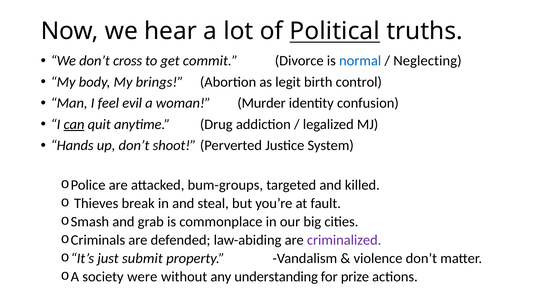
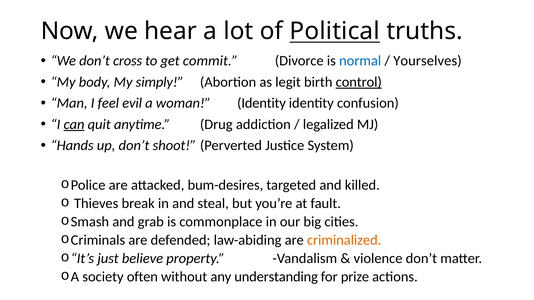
Neglecting: Neglecting -> Yourselves (427, 61)
brings: brings -> simply (160, 82)
control underline: none -> present (359, 82)
woman Murder: Murder -> Identity (262, 103)
bum-groups: bum-groups -> bum-desires (225, 185)
criminalized colour: purple -> orange (344, 240)
submit: submit -> believe (142, 259)
were: were -> often (142, 277)
